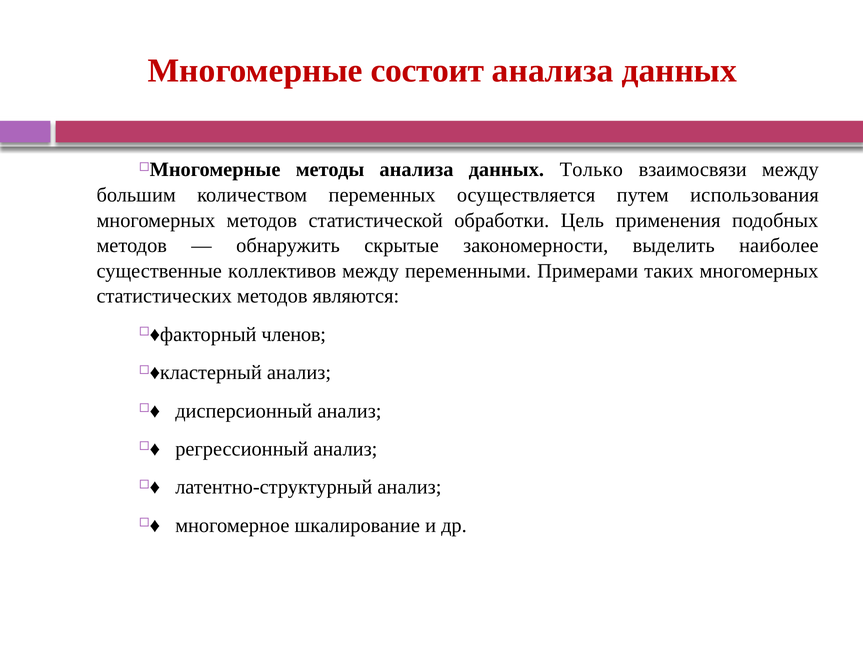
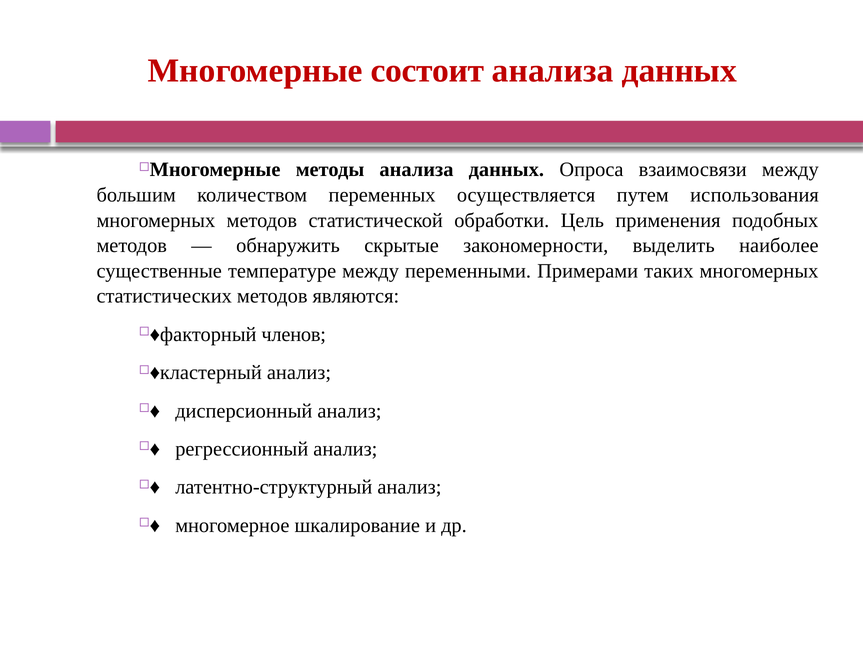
Только: Только -> Опроса (591, 170)
коллективов: коллективов -> температуре (282, 271)
